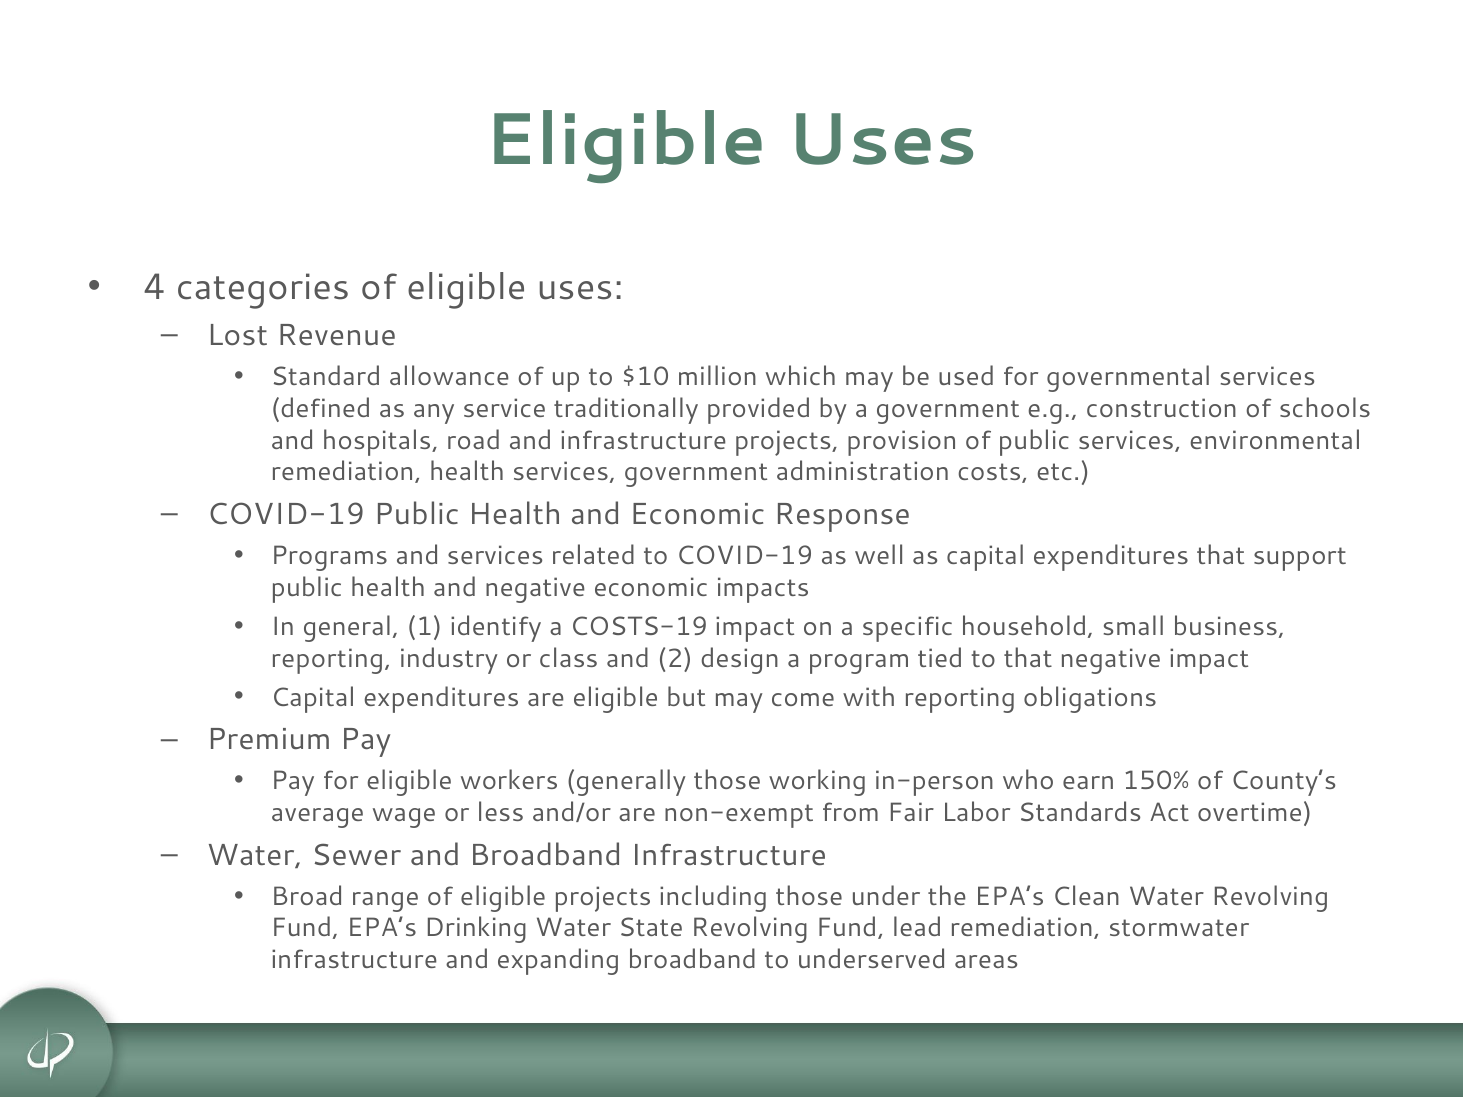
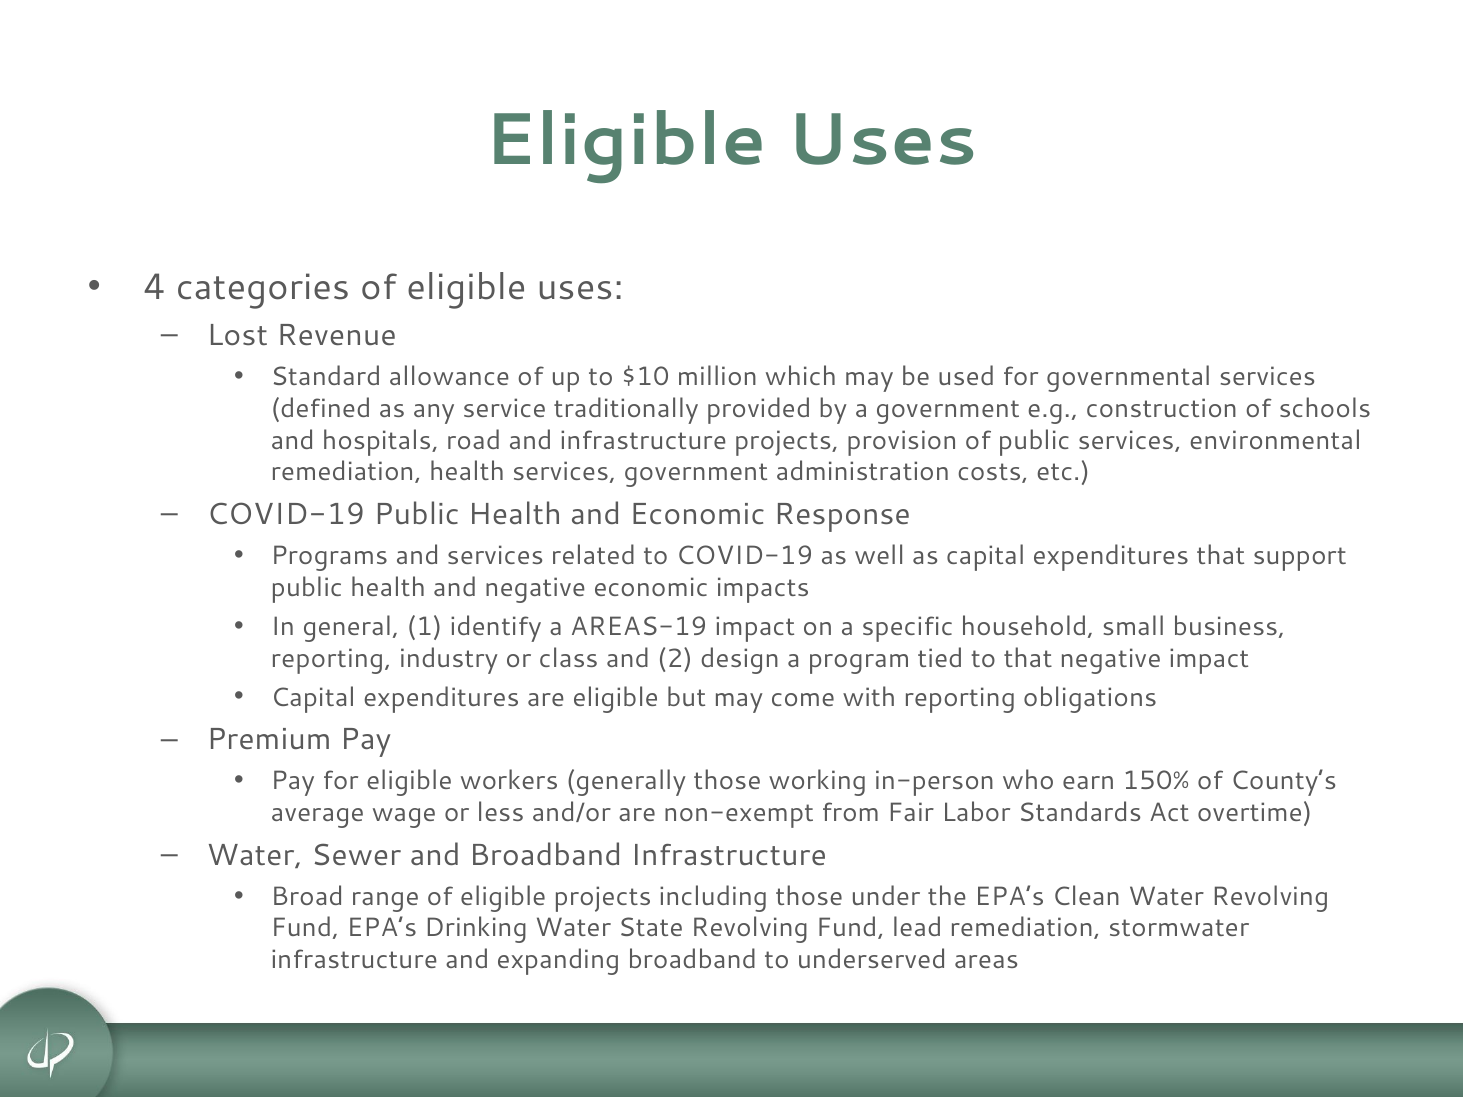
COSTS-19: COSTS-19 -> AREAS-19 (639, 627)
